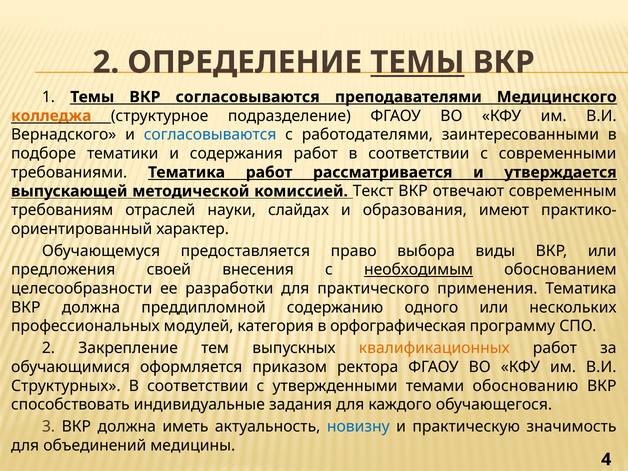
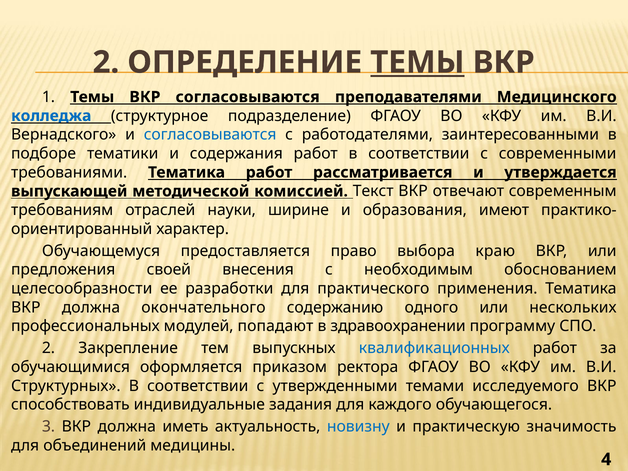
колледжа colour: orange -> blue (51, 116)
слайдах: слайдах -> ширине (299, 210)
виды: виды -> краю (495, 251)
необходимым underline: present -> none (419, 270)
преддипломной: преддипломной -> окончательного (203, 307)
категория: категория -> попадают (275, 326)
орфографическая: орфографическая -> здравоохранении (398, 326)
квалификационных colour: orange -> blue (434, 348)
обоснованию: обоснованию -> исследуемого (526, 386)
